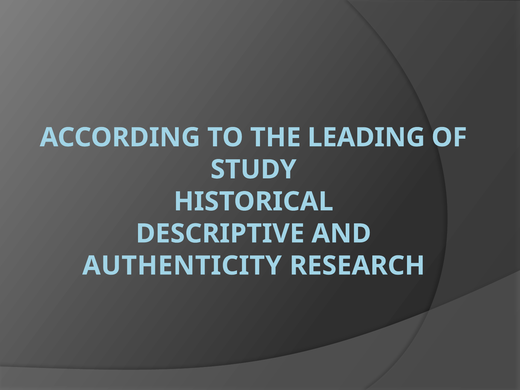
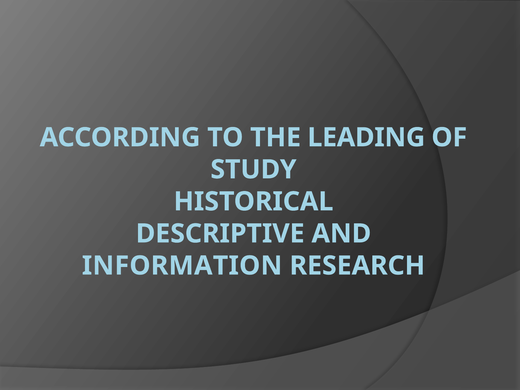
AUTHENTICITY: AUTHENTICITY -> INFORMATION (182, 266)
